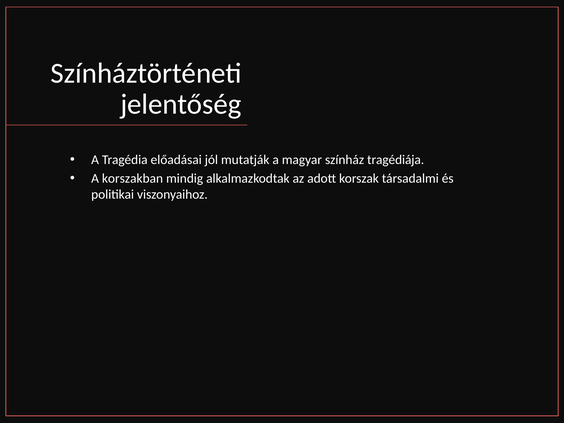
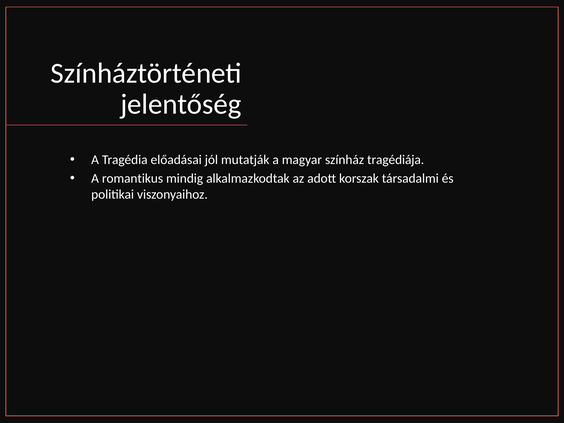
korszakban: korszakban -> romantikus (132, 178)
